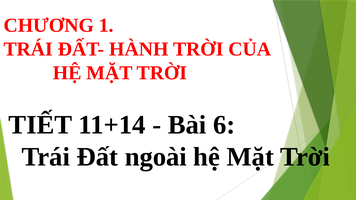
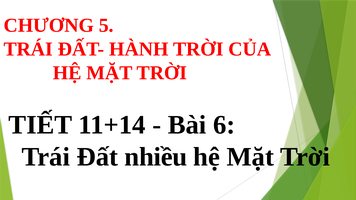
1: 1 -> 5 (106, 25)
ngoài: ngoài -> nhiều (156, 157)
